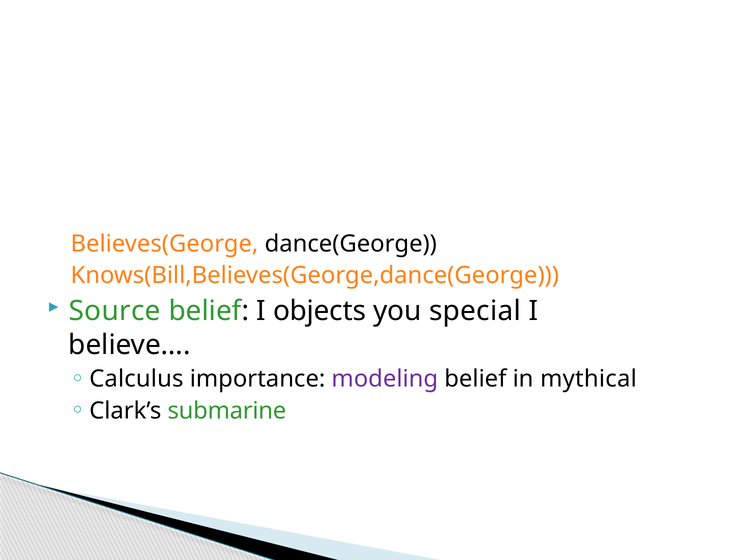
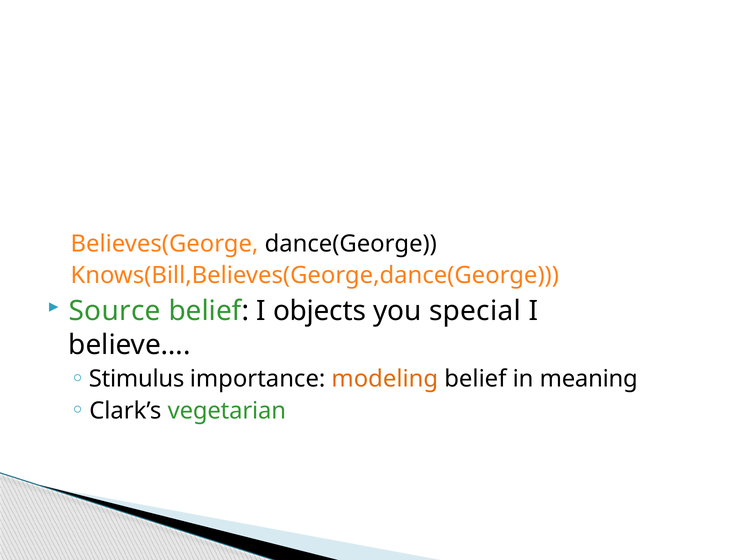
Calculus: Calculus -> Stimulus (137, 379)
modeling colour: purple -> orange (385, 379)
mythical: mythical -> meaning (589, 379)
submarine: submarine -> vegetarian (227, 411)
